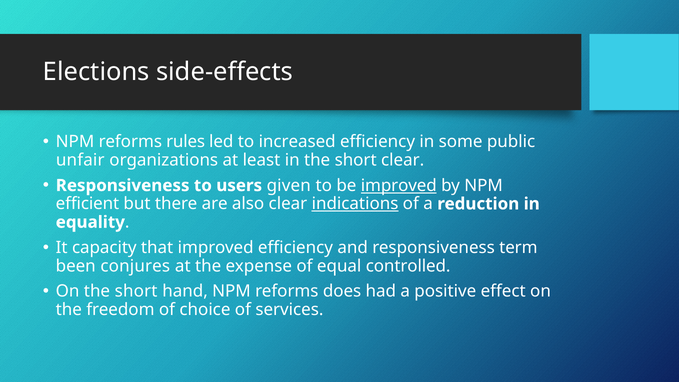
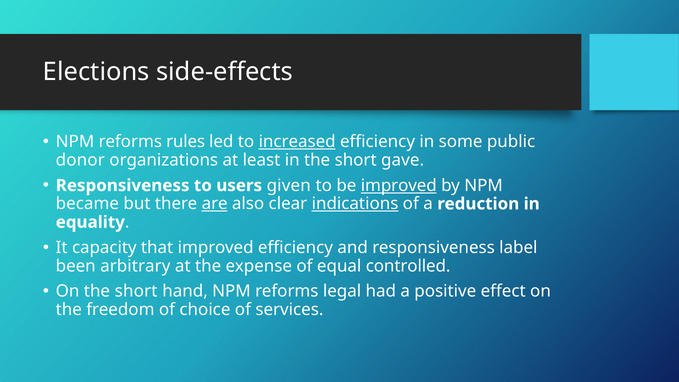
increased underline: none -> present (297, 142)
unfair: unfair -> donor (80, 160)
short clear: clear -> gave (403, 160)
efficient: efficient -> became (87, 204)
are underline: none -> present (215, 204)
term: term -> label (518, 248)
conjures: conjures -> arbitrary (135, 266)
does: does -> legal (342, 291)
